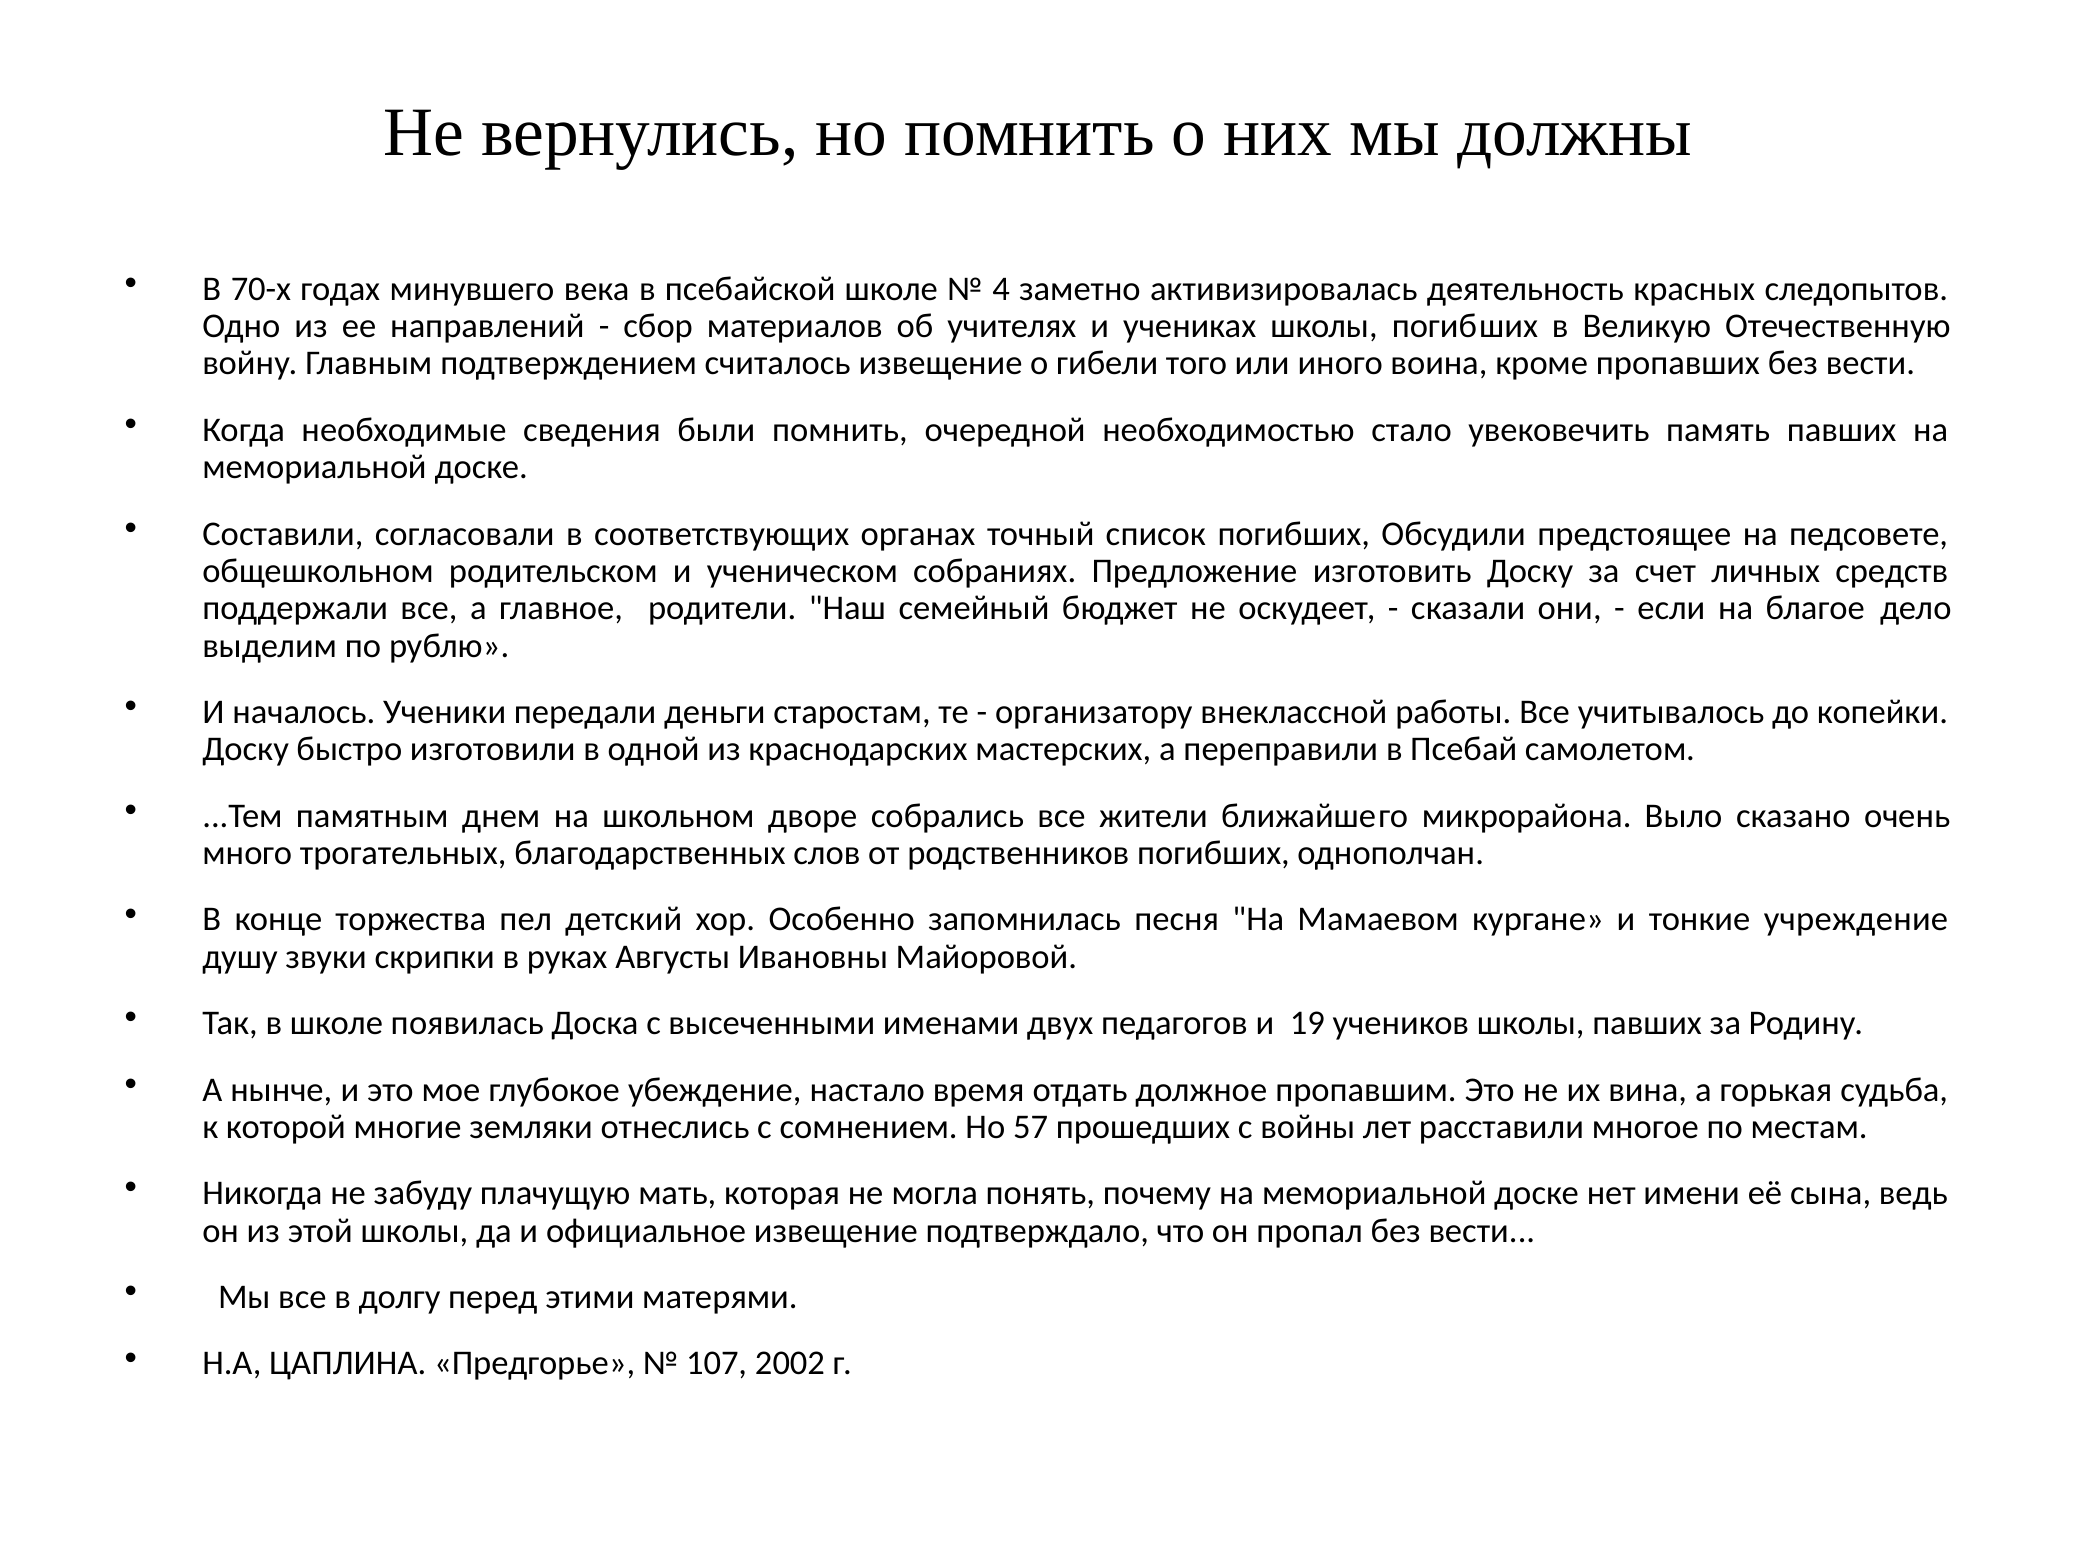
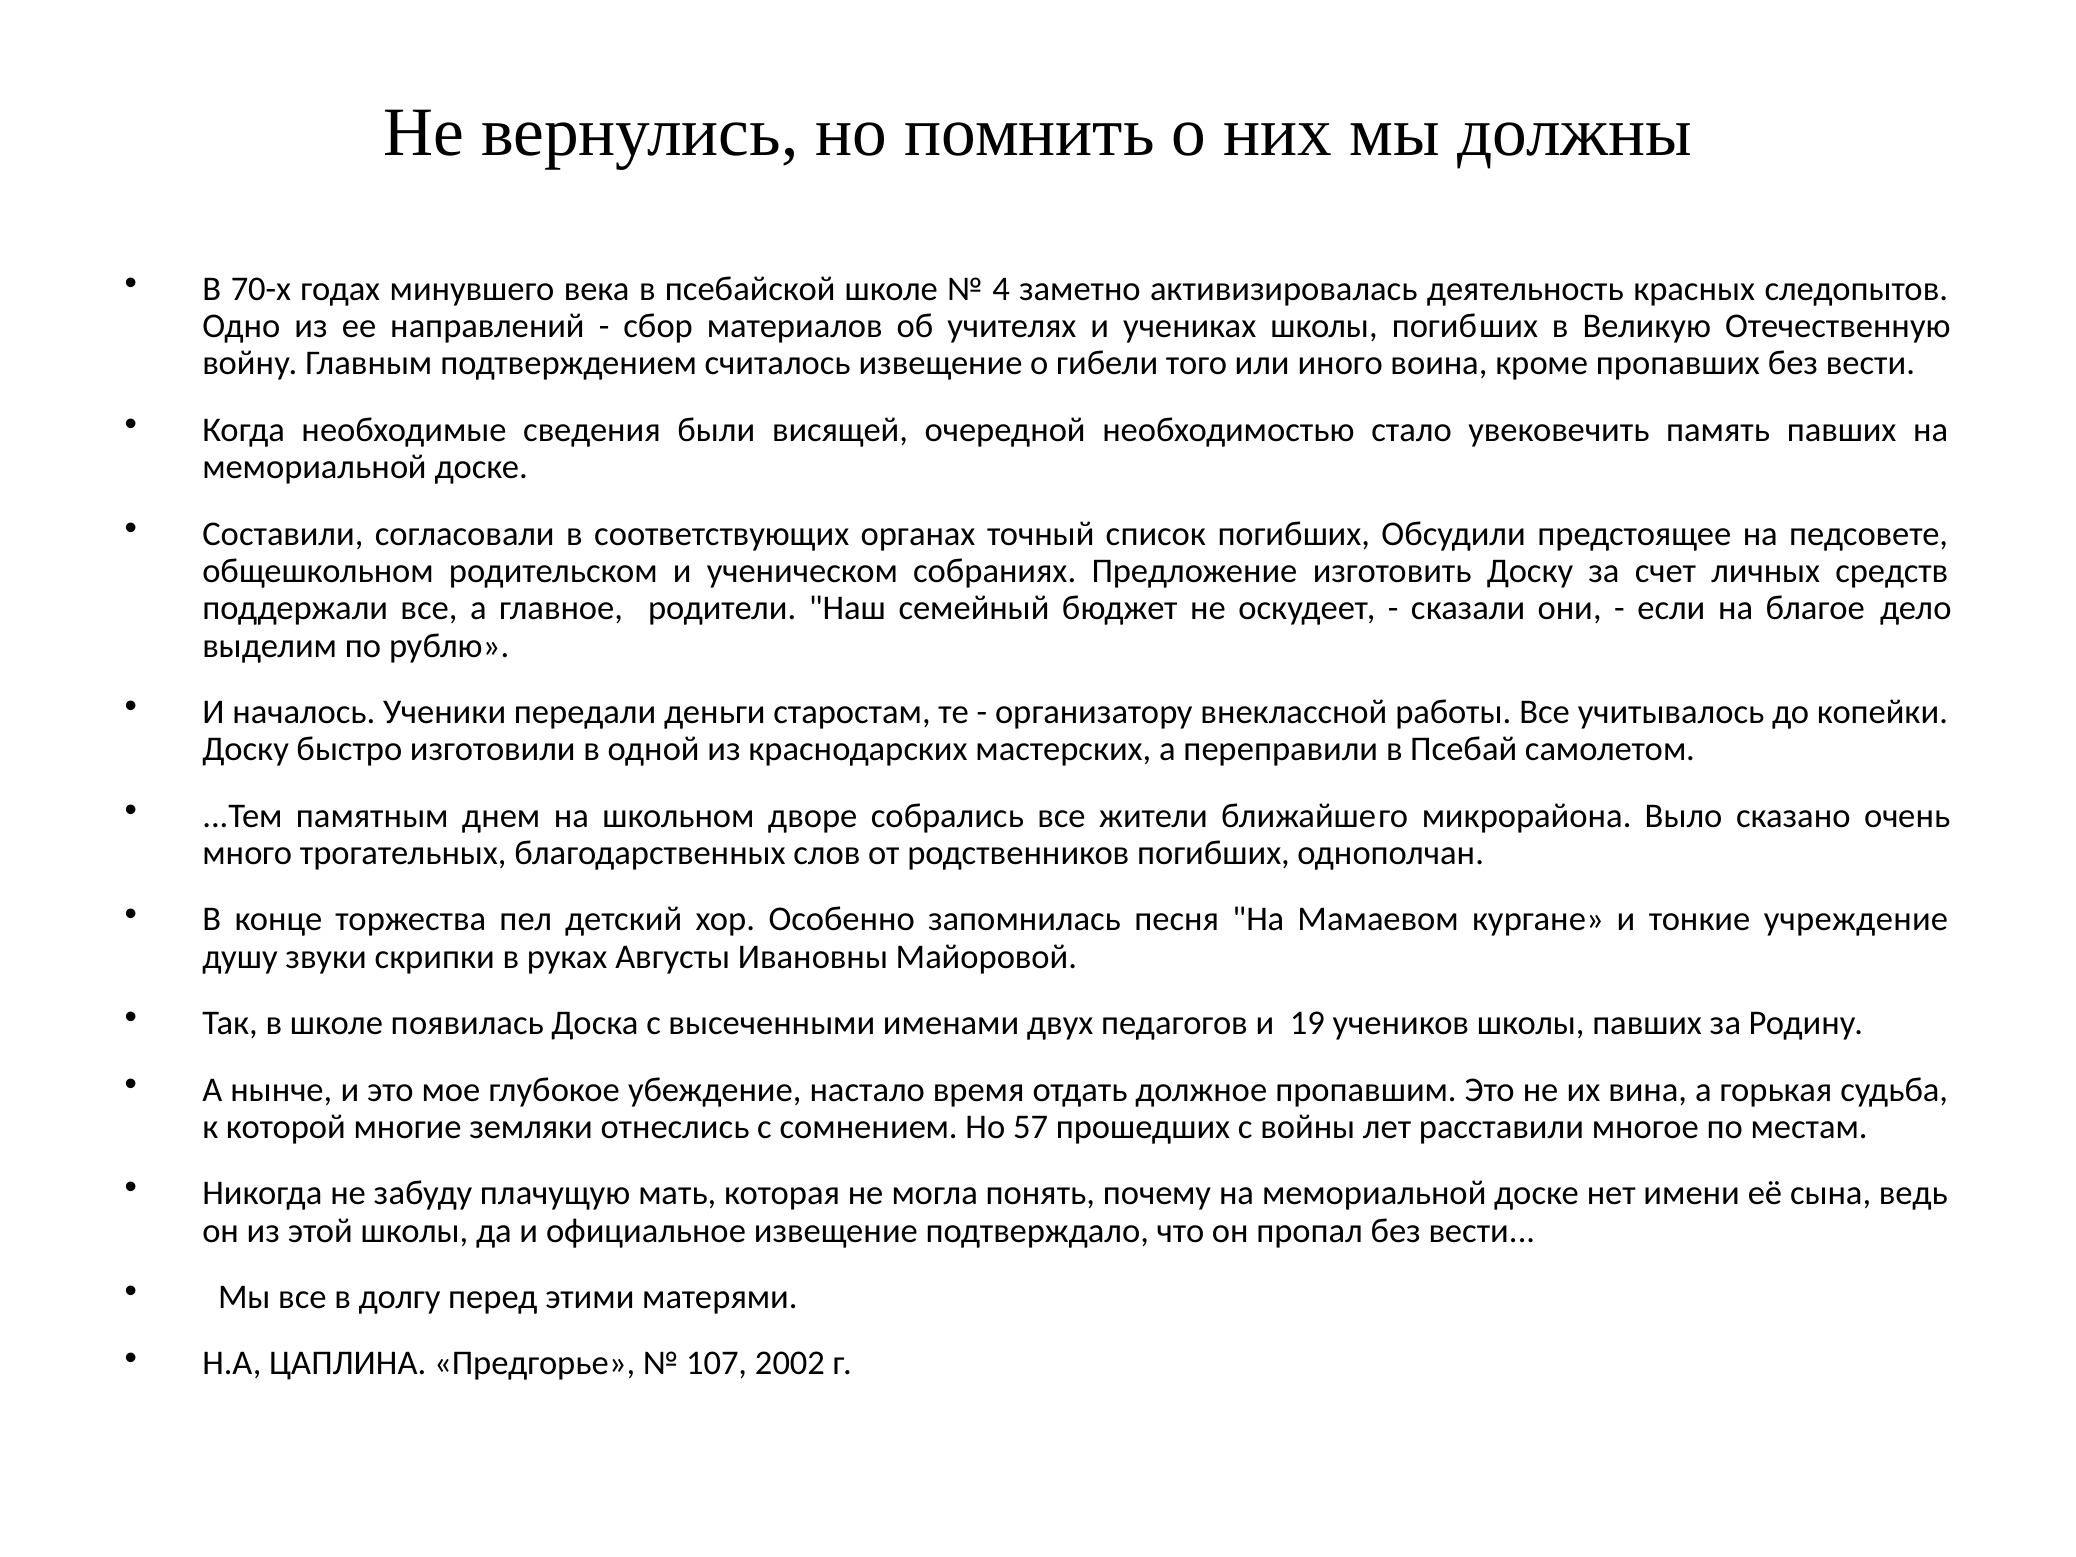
были помнить: помнить -> висящей (840, 430)
